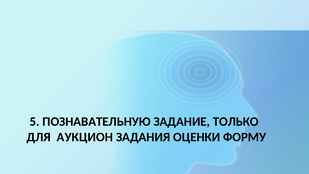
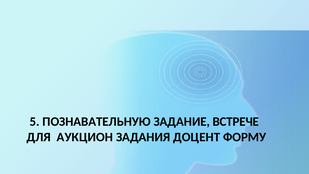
ТОЛЬКО: ТОЛЬКО -> ВСТРЕЧЕ (236, 121)
ОЦЕНКИ: ОЦЕНКИ -> ДОЦЕНТ (197, 137)
